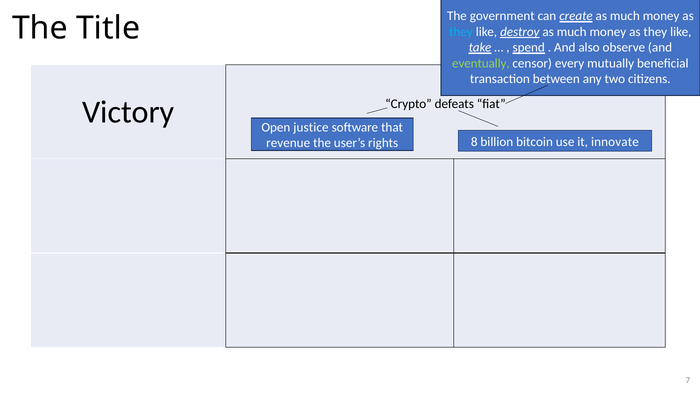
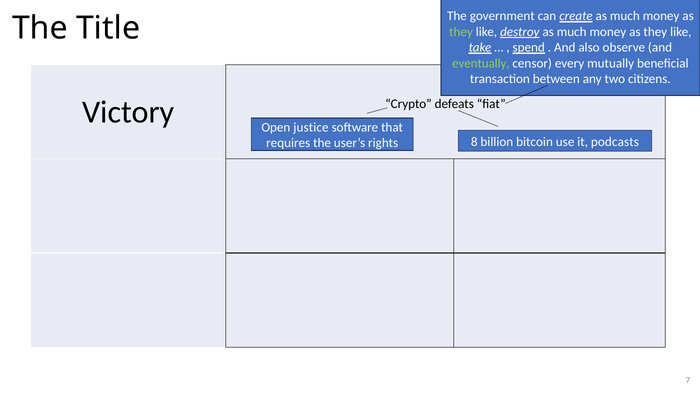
they colour: light blue -> light green (461, 32)
innovate: innovate -> podcasts (615, 142)
revenue: revenue -> requires (288, 143)
